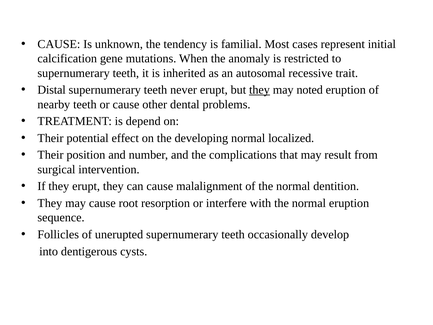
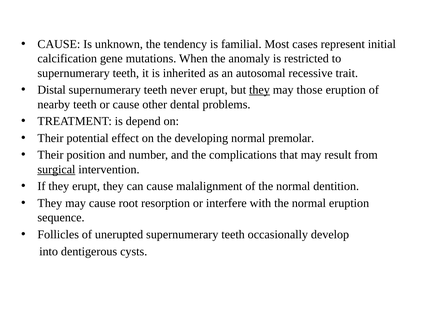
noted: noted -> those (310, 90)
localized: localized -> premolar (291, 138)
surgical underline: none -> present (56, 169)
